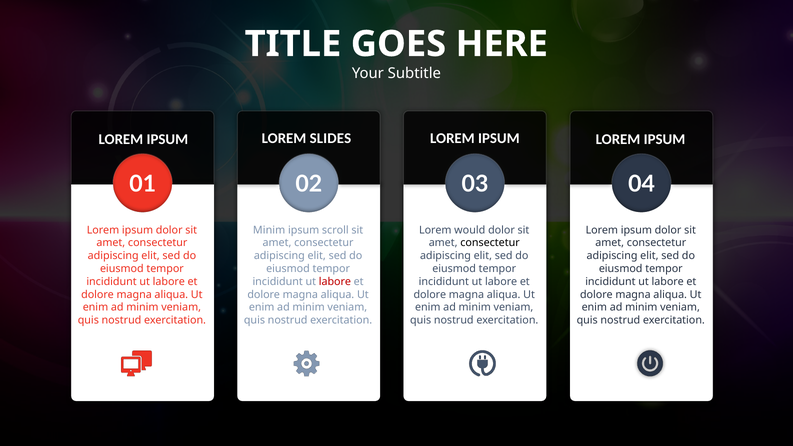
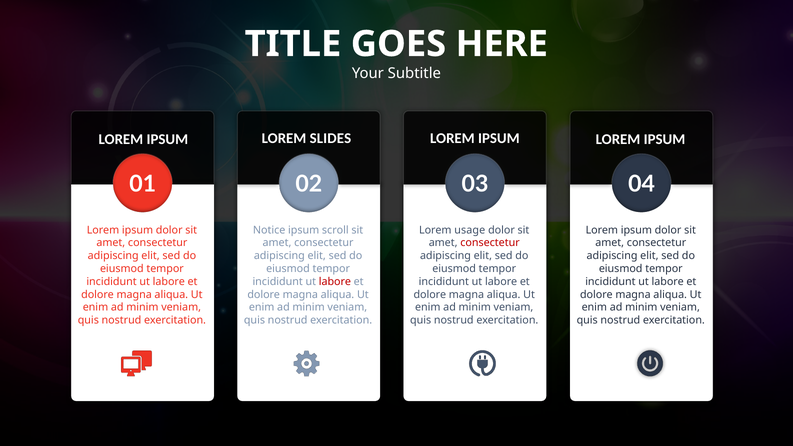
Minim: Minim -> Notice (269, 230)
would: would -> usage (470, 230)
consectetur colour: black -> red (490, 243)
